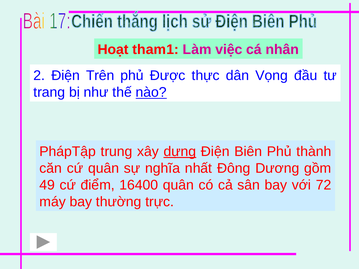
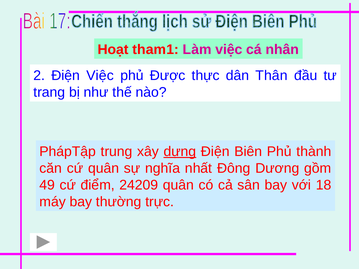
Điện Trên: Trên -> Việc (100, 76)
Vọng: Vọng -> Thân (272, 76)
nào underline: present -> none (151, 92)
16400: 16400 -> 24209 (139, 185)
72: 72 -> 18 (324, 185)
